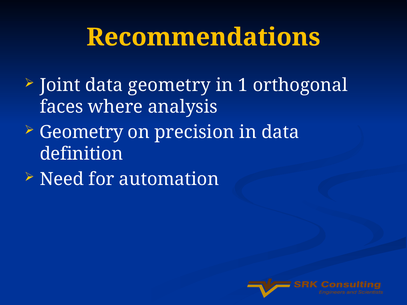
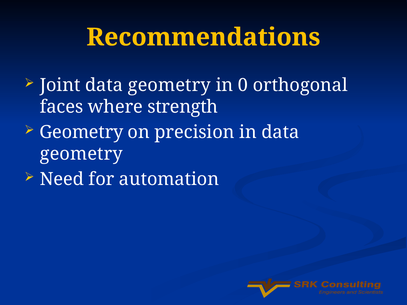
1: 1 -> 0 (243, 85)
analysis: analysis -> strength (183, 107)
definition: definition -> geometry (81, 154)
